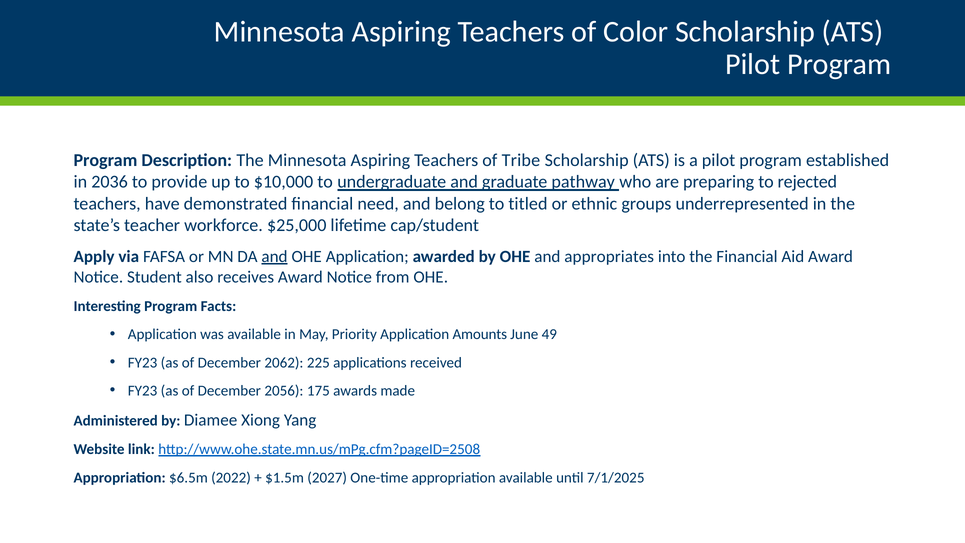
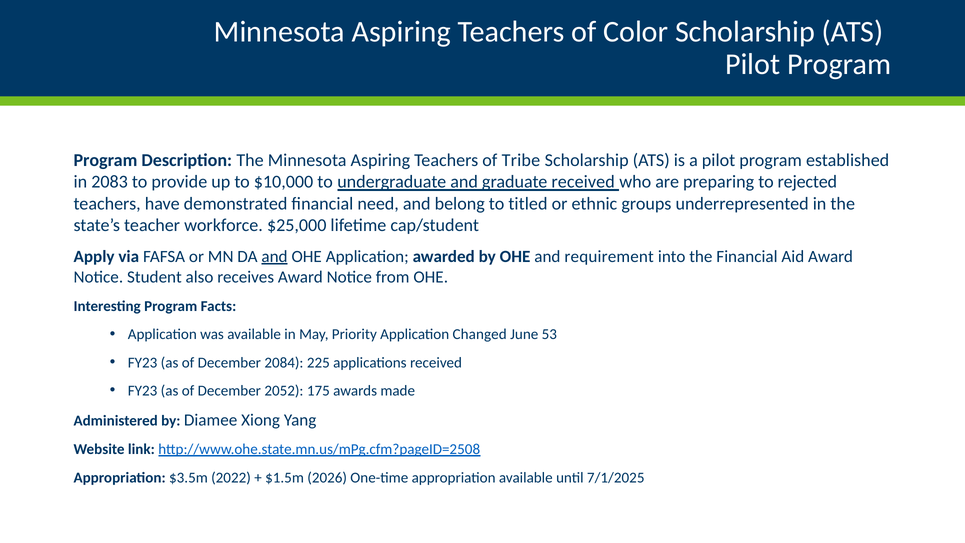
2036: 2036 -> 2083 (110, 182)
graduate pathway: pathway -> received (583, 182)
appropriates: appropriates -> requirement (609, 256)
Amounts: Amounts -> Changed (480, 334)
49: 49 -> 53 (549, 334)
2062: 2062 -> 2084 (284, 362)
2056: 2056 -> 2052 (284, 391)
$6.5m: $6.5m -> $3.5m (188, 478)
2027: 2027 -> 2026 (327, 478)
